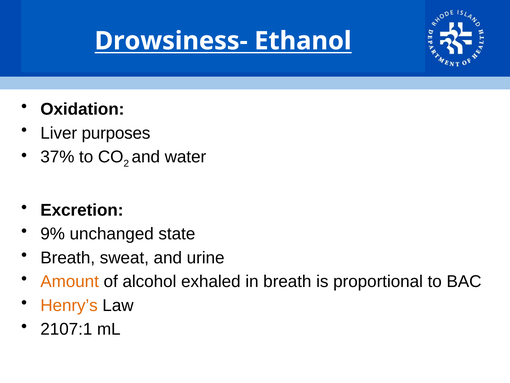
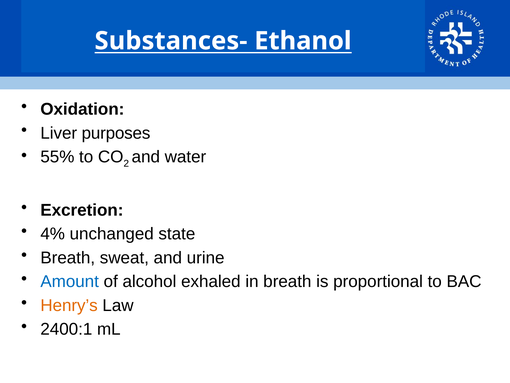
Drowsiness-: Drowsiness- -> Substances- (171, 41)
37%: 37% -> 55% (57, 157)
9%: 9% -> 4% (53, 234)
Amount colour: orange -> blue (70, 281)
2107:1: 2107:1 -> 2400:1 (66, 329)
